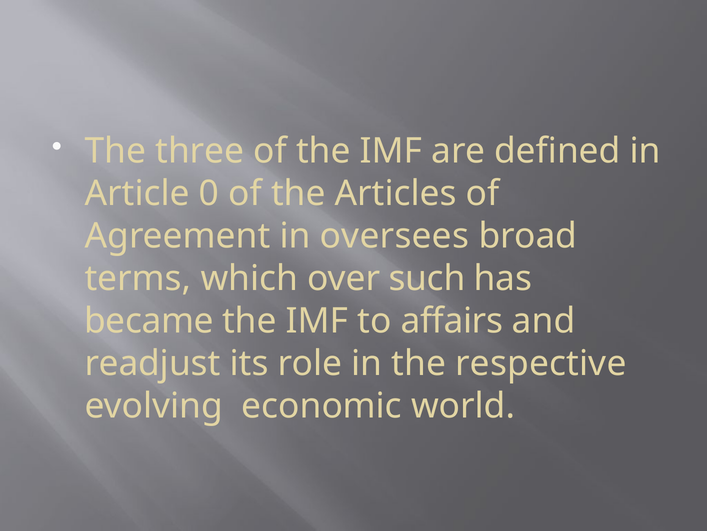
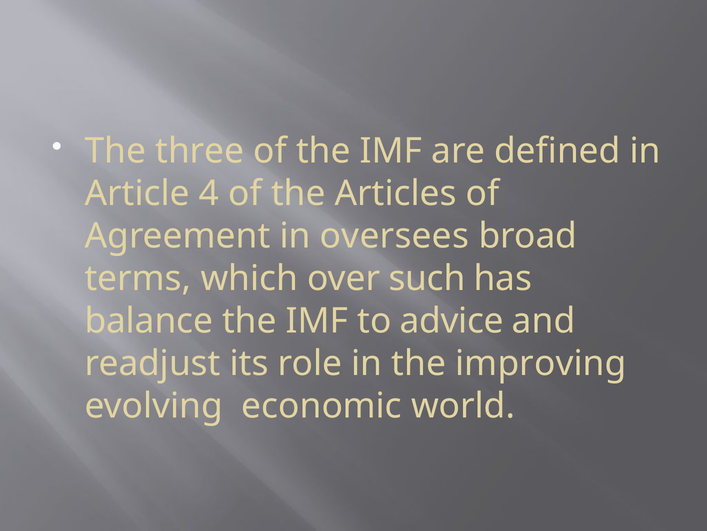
0: 0 -> 4 (209, 193)
became: became -> balance (149, 321)
affairs: affairs -> advice (452, 321)
respective: respective -> improving (541, 363)
